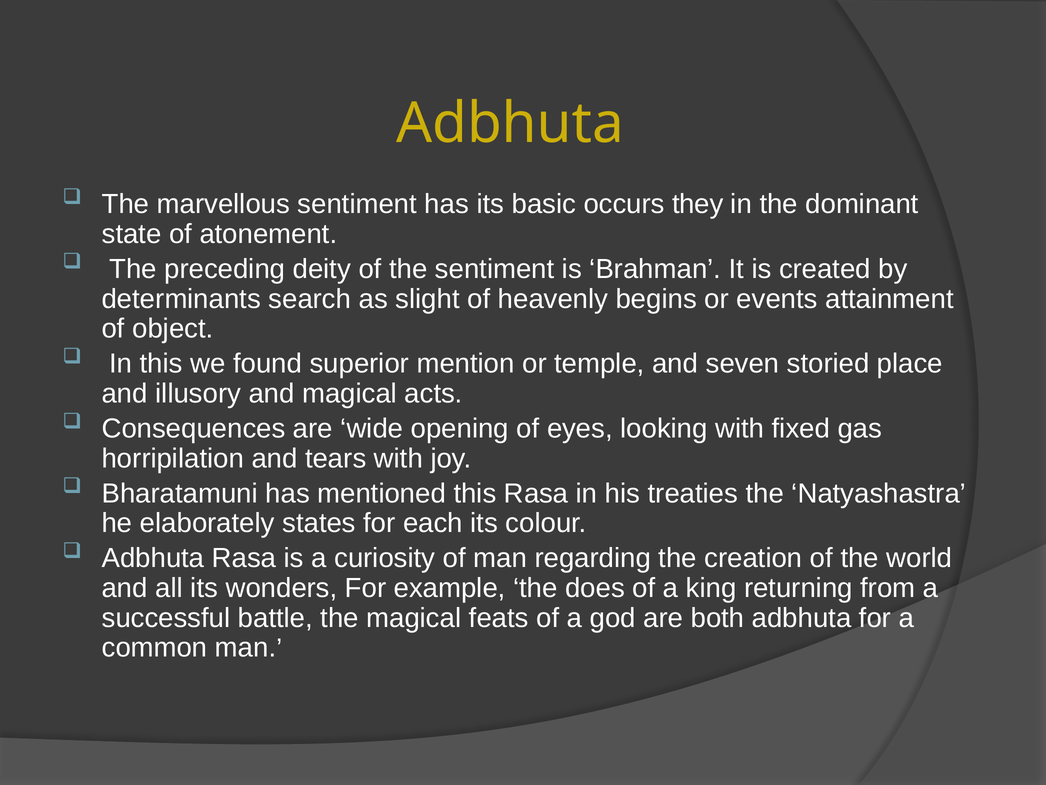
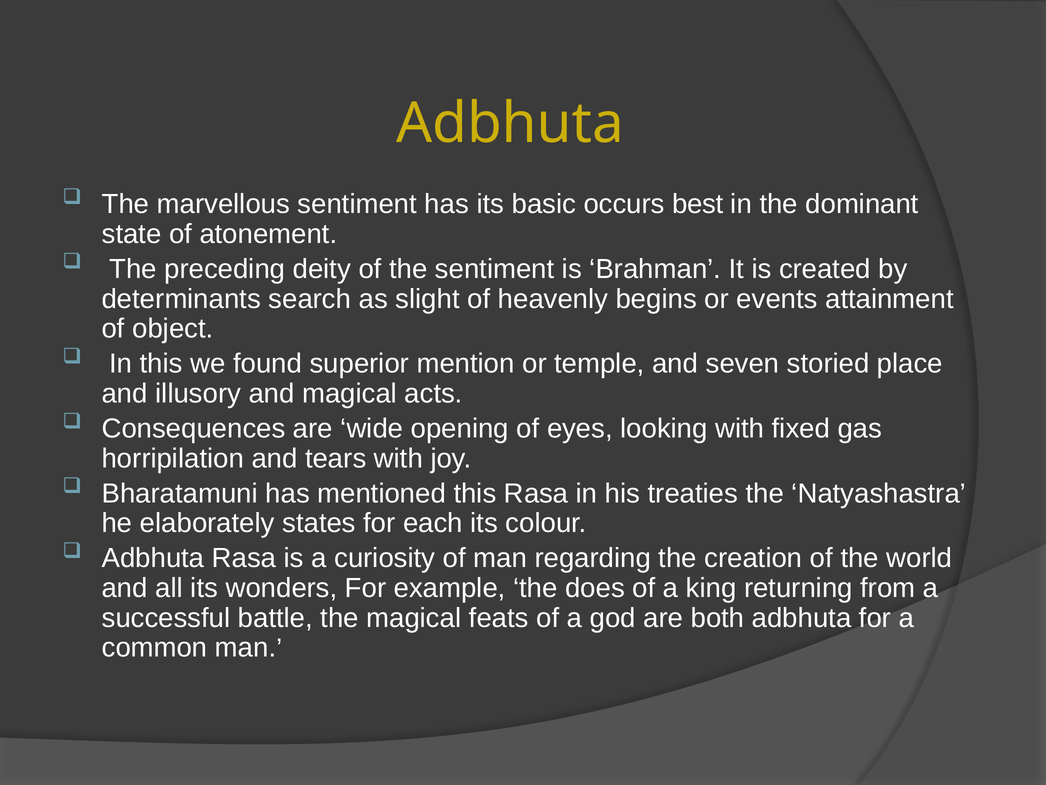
they: they -> best (698, 204)
